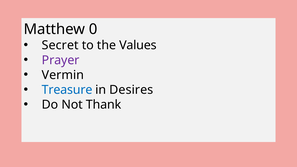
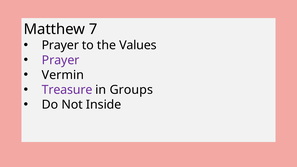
0: 0 -> 7 (93, 29)
Secret: Secret -> Prayer (60, 45)
Treasure colour: blue -> purple (67, 90)
Desires: Desires -> Groups (131, 90)
Thank: Thank -> Inside (104, 105)
